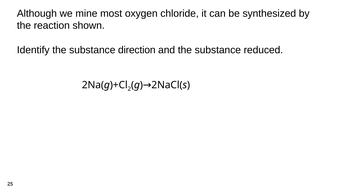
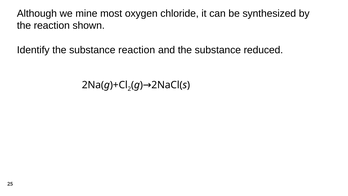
substance direction: direction -> reaction (137, 50)
